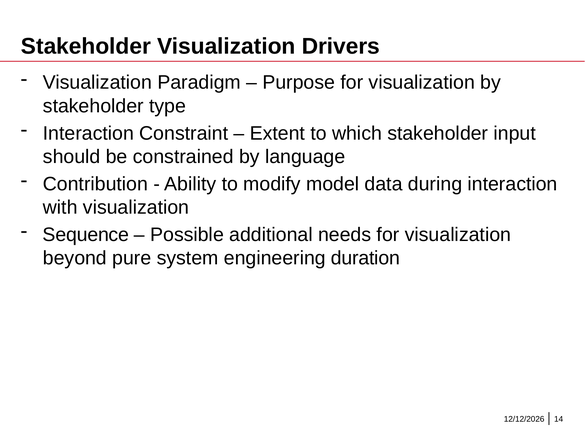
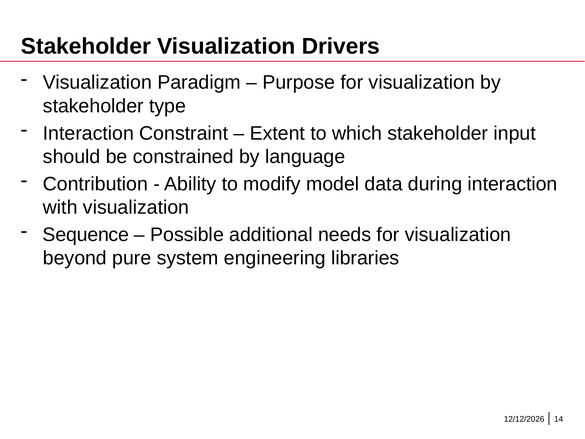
duration: duration -> libraries (365, 258)
